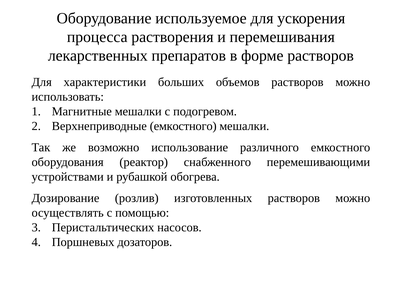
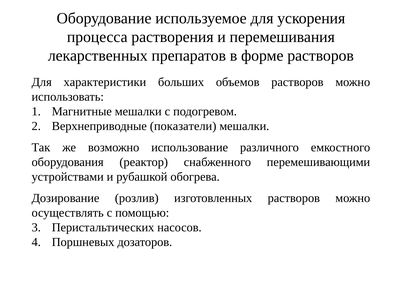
Верхнеприводные емкостного: емкостного -> показатели (183, 126)
